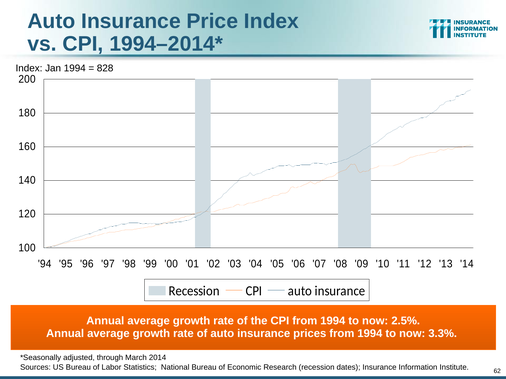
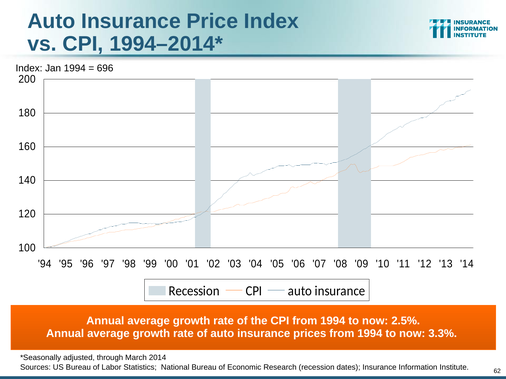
828: 828 -> 696 (105, 68)
